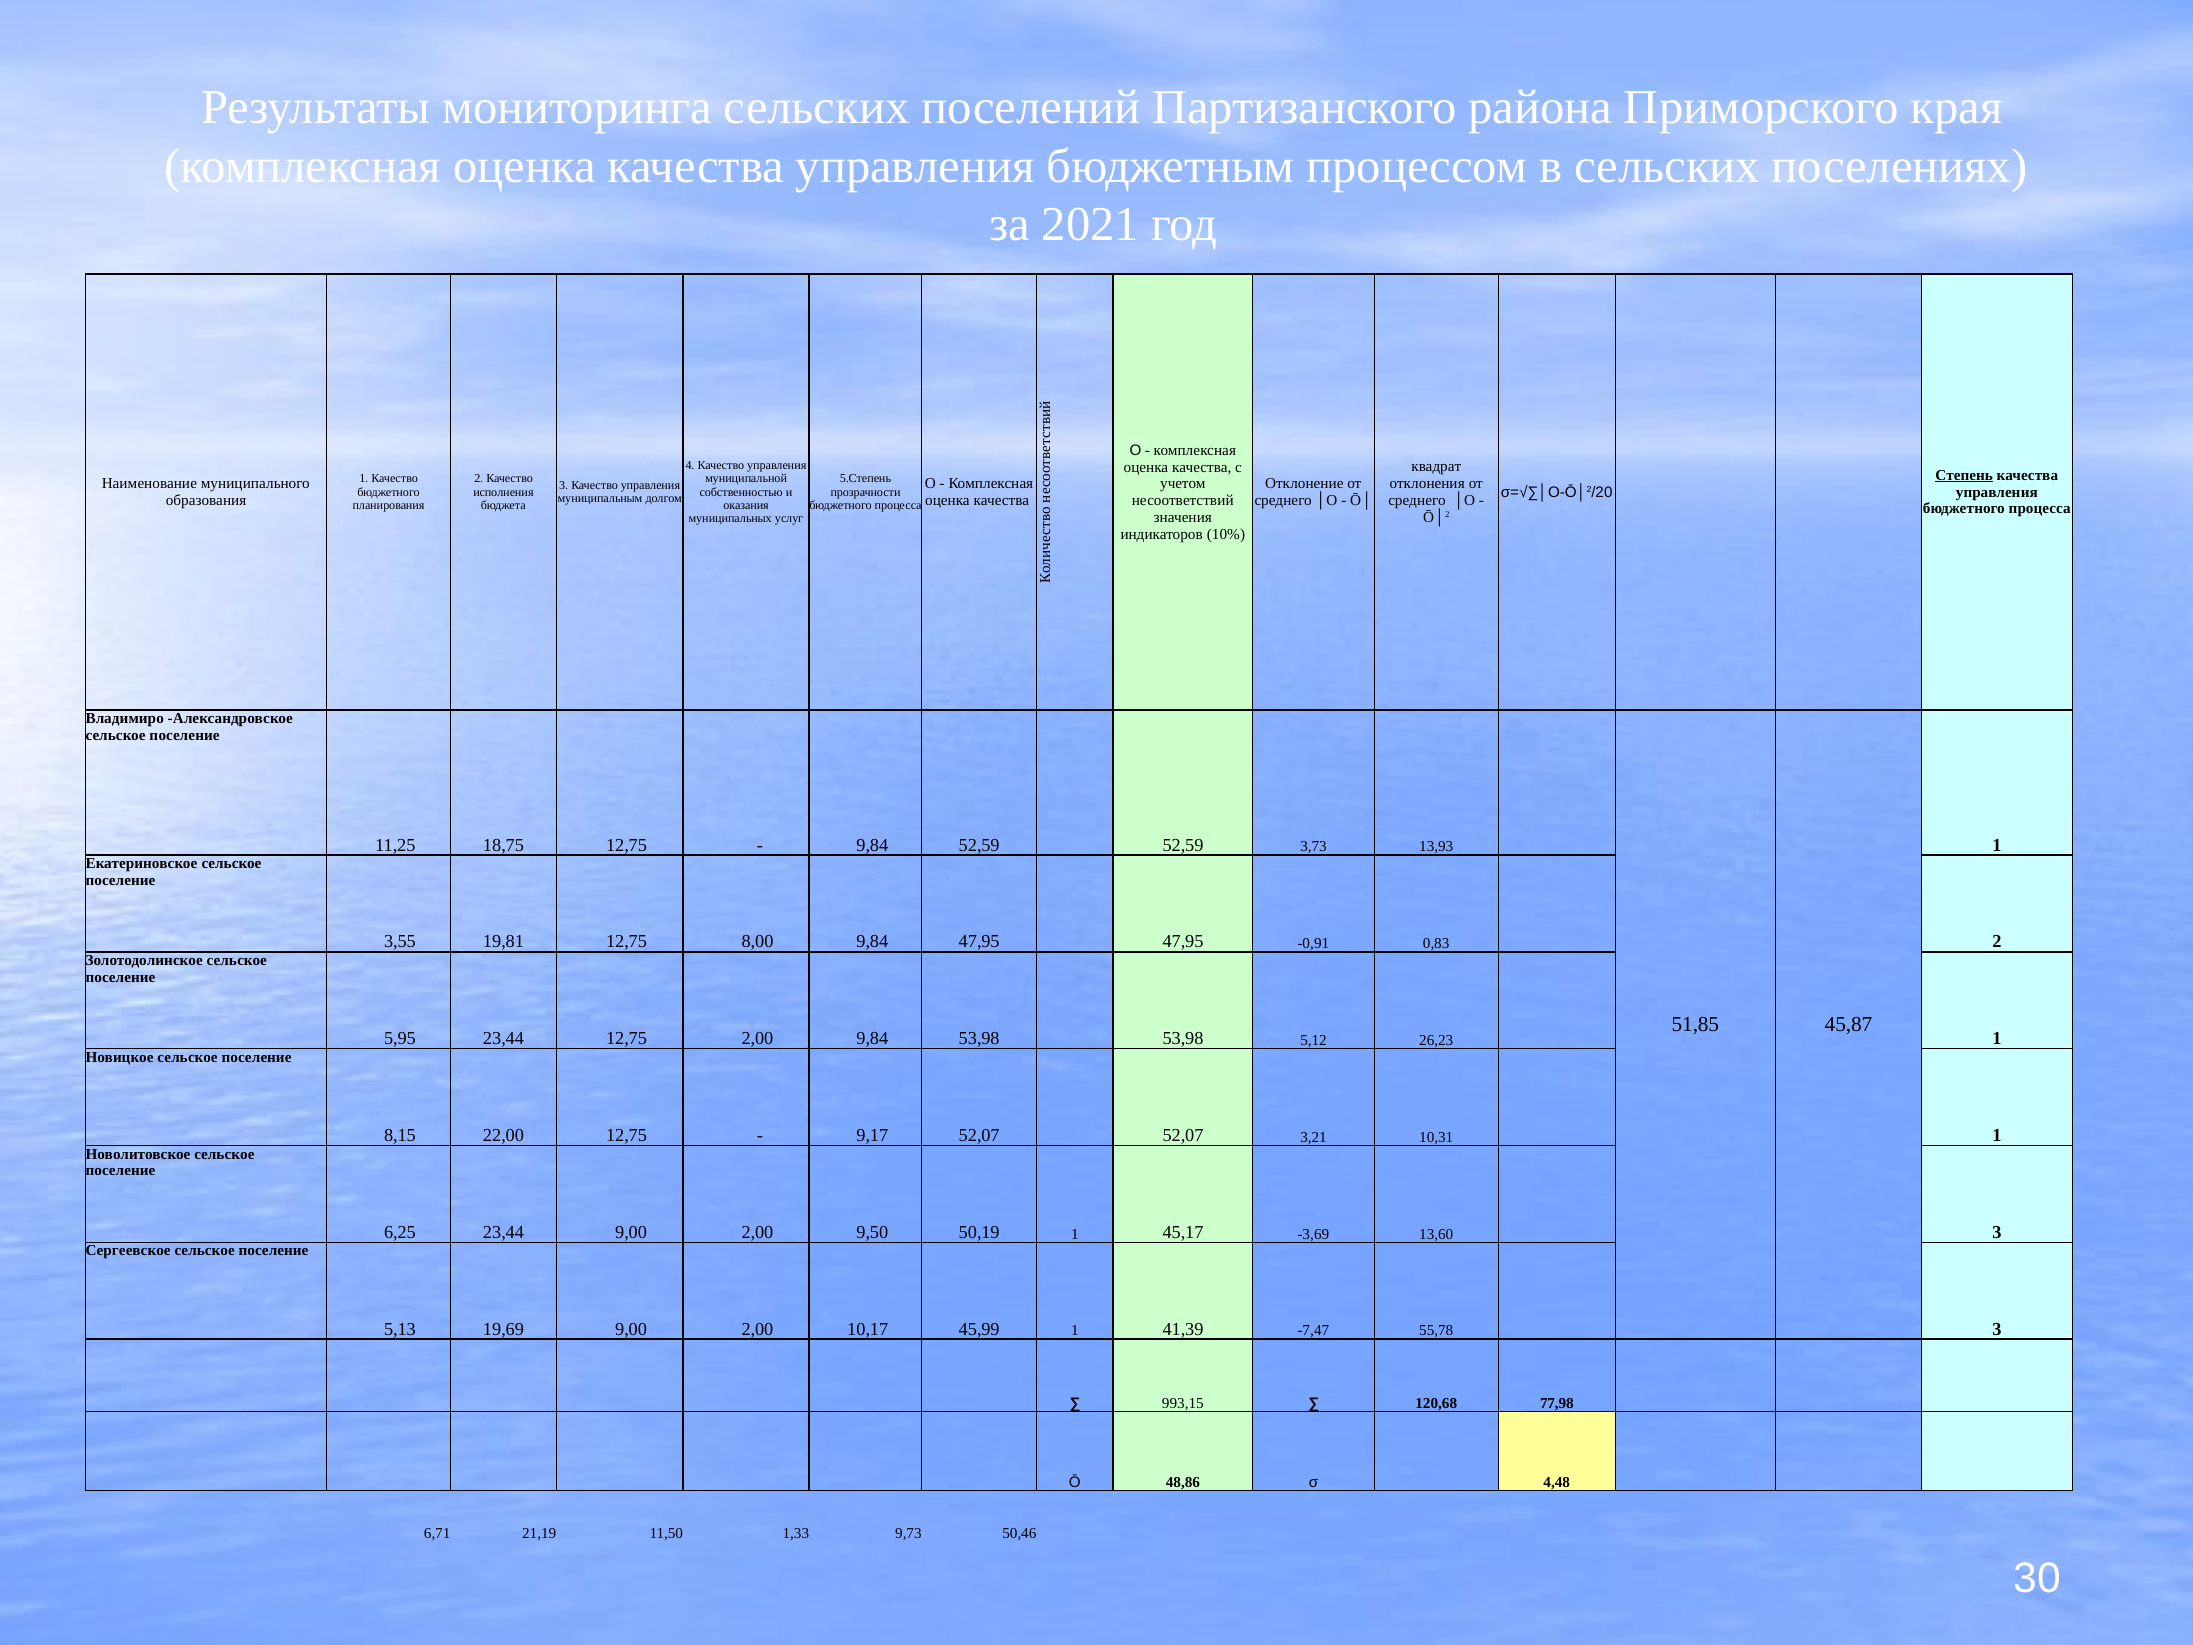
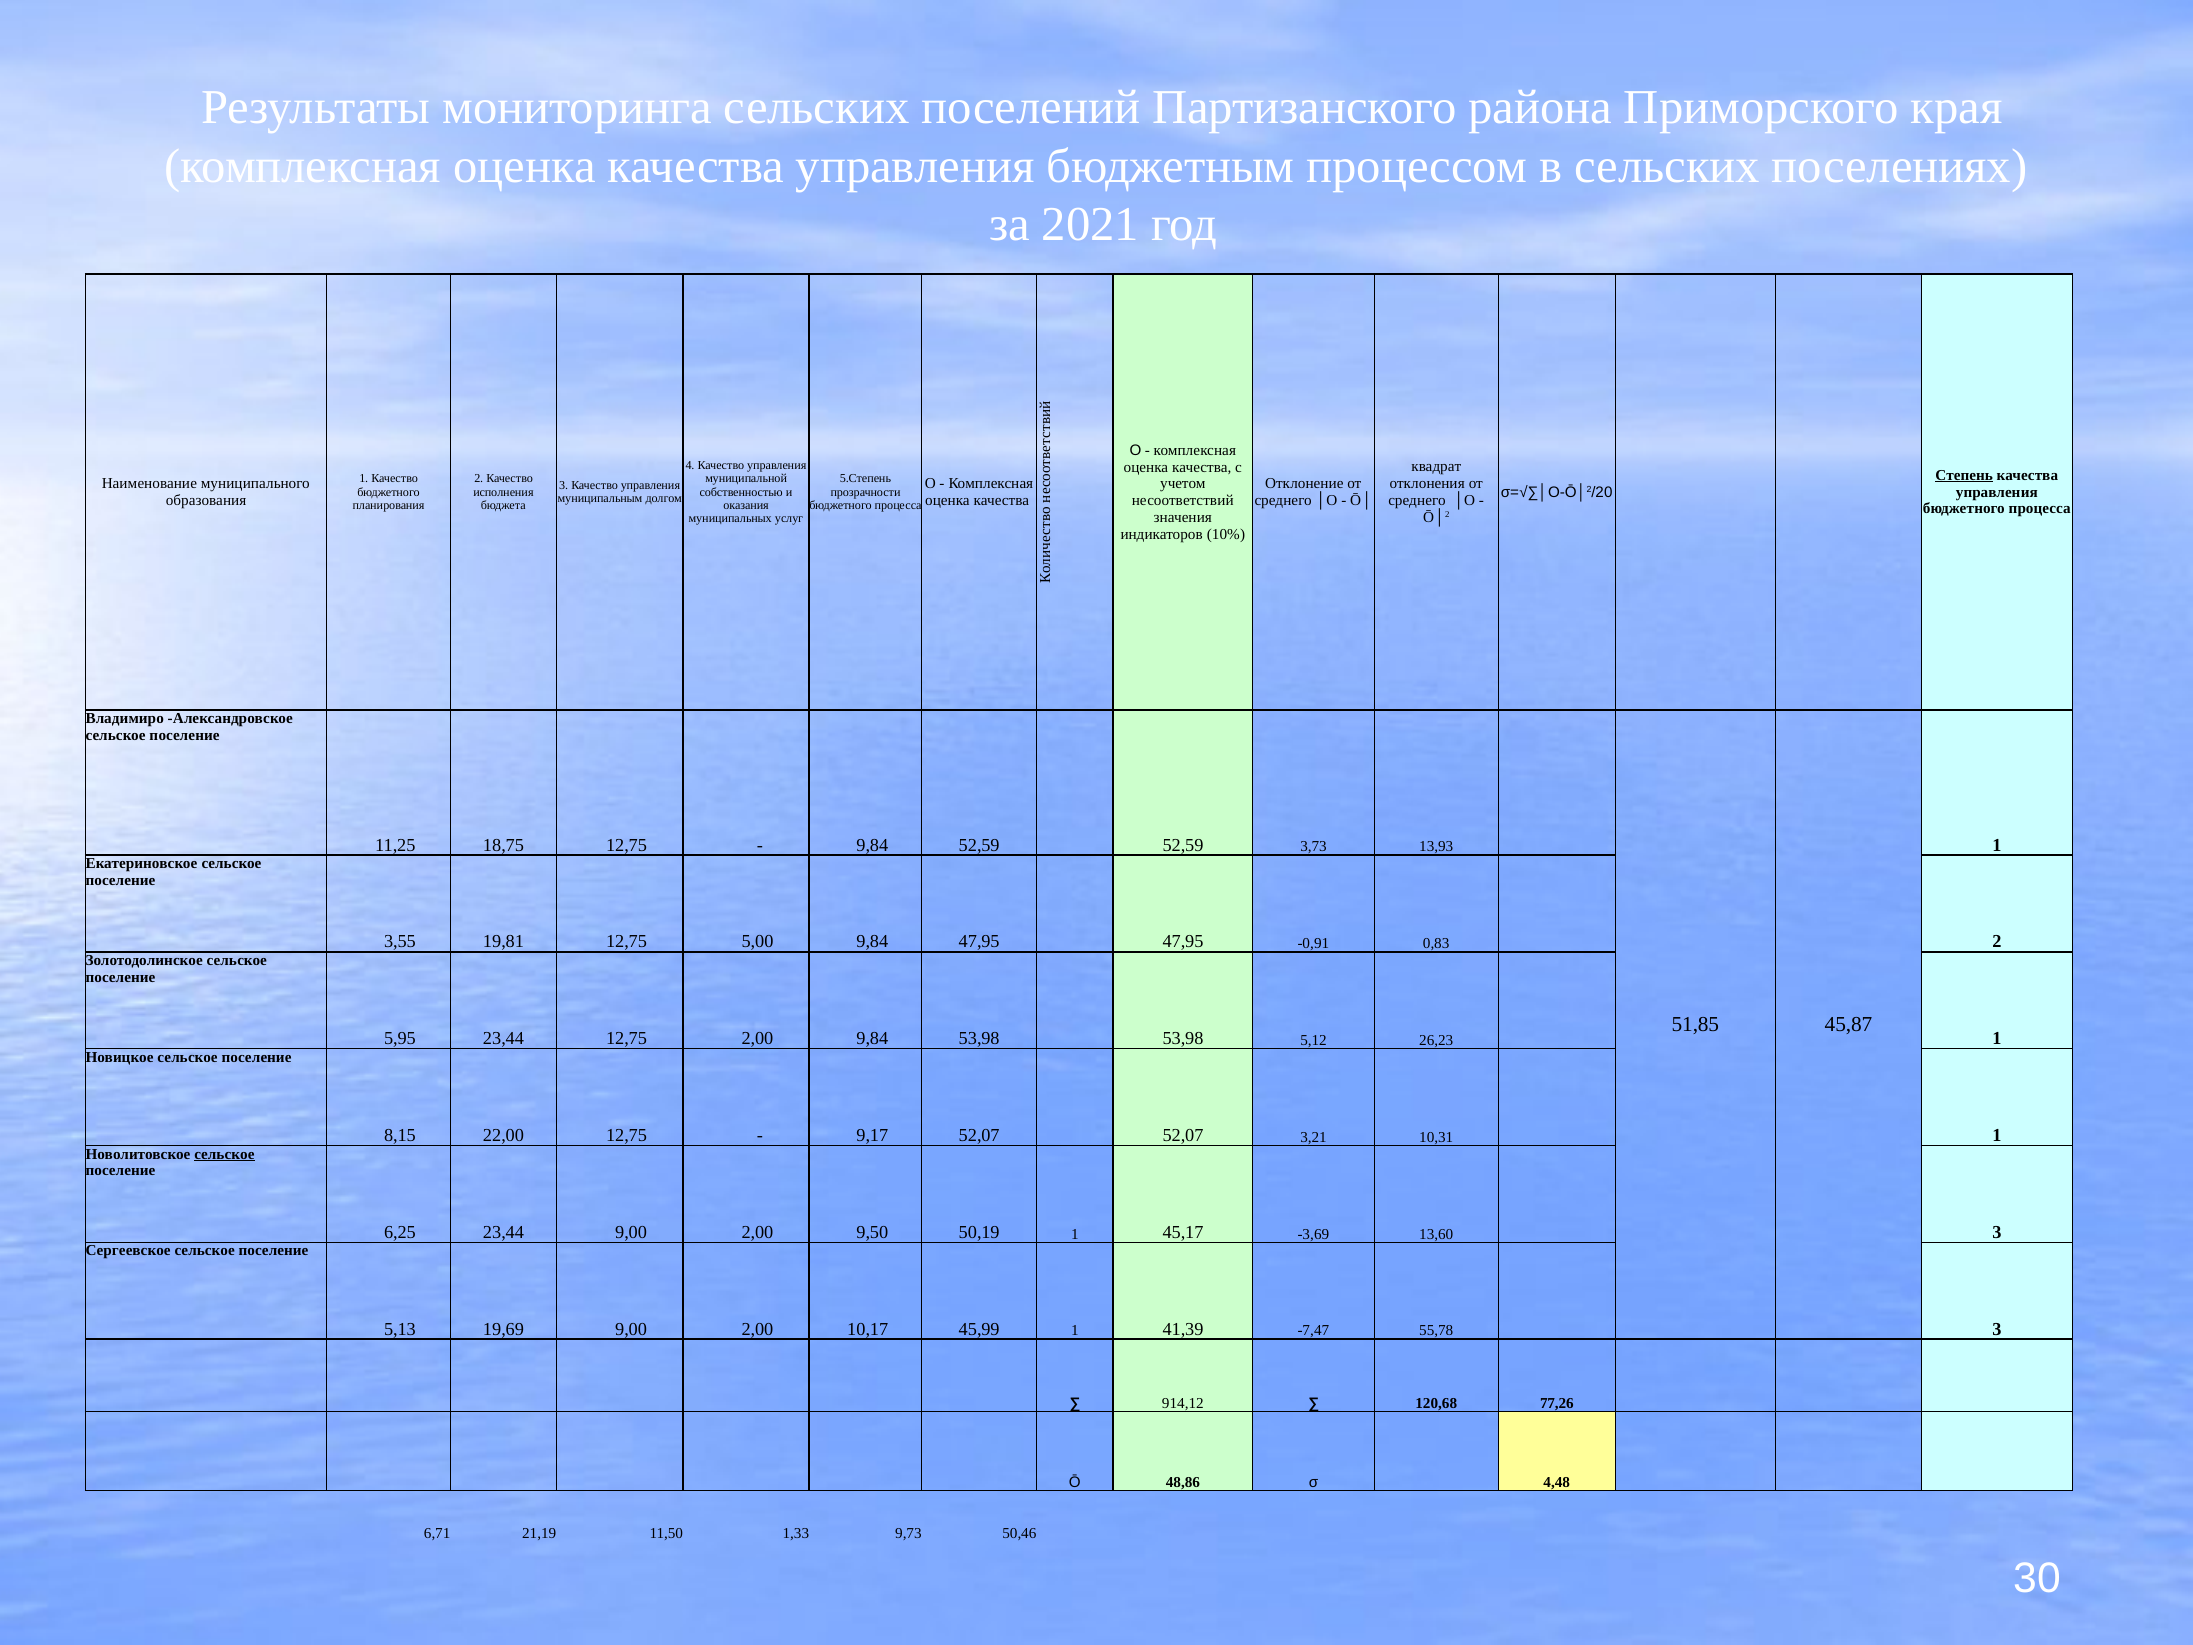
8,00: 8,00 -> 5,00 (757, 942)
сельское underline: none -> present (224, 1154)
993,15: 993,15 -> 914,12 (1183, 1403)
77,98: 77,98 -> 77,26 (1557, 1403)
